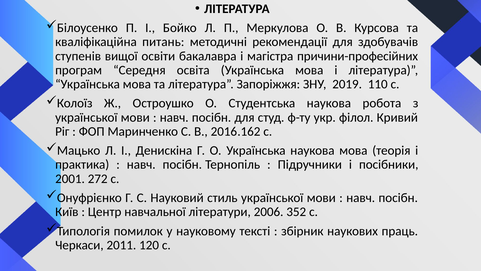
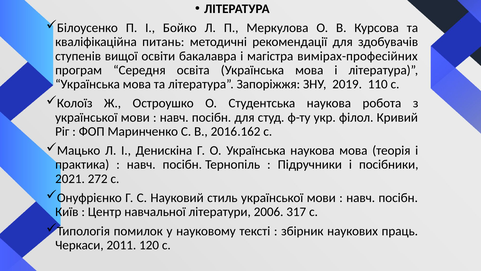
причини-професійних: причини-професійних -> вимірах-професійних (357, 56)
2001: 2001 -> 2021 (70, 178)
352: 352 -> 317 (296, 212)
